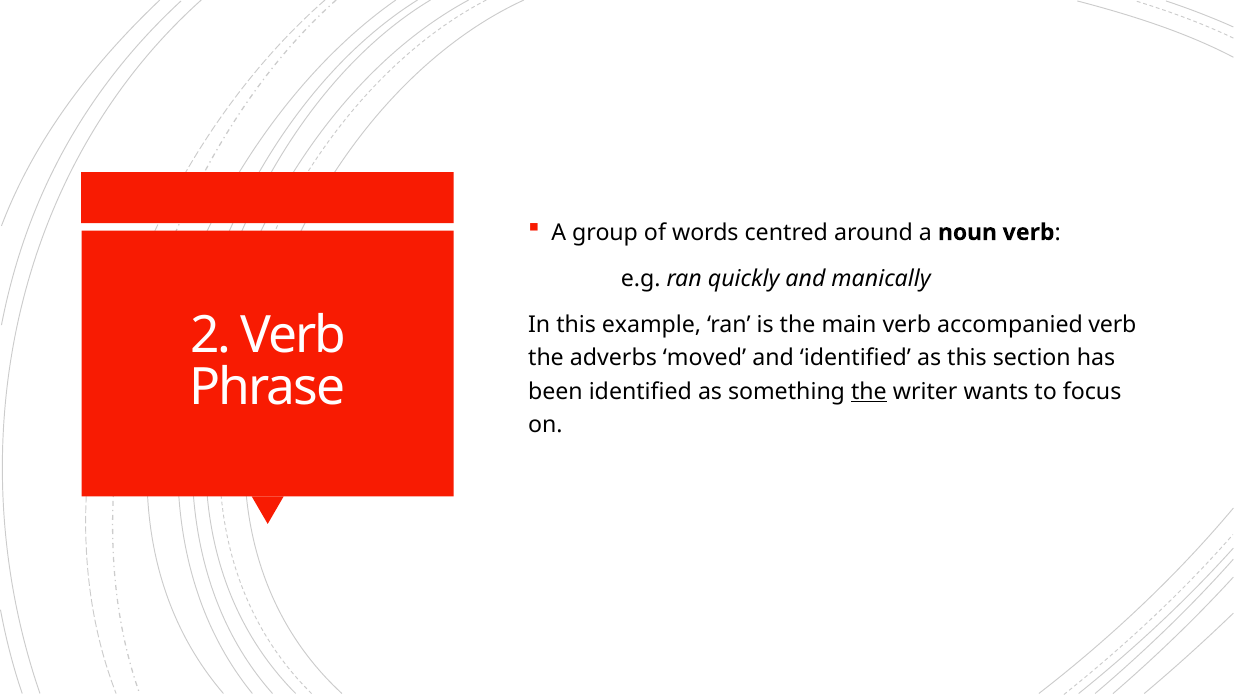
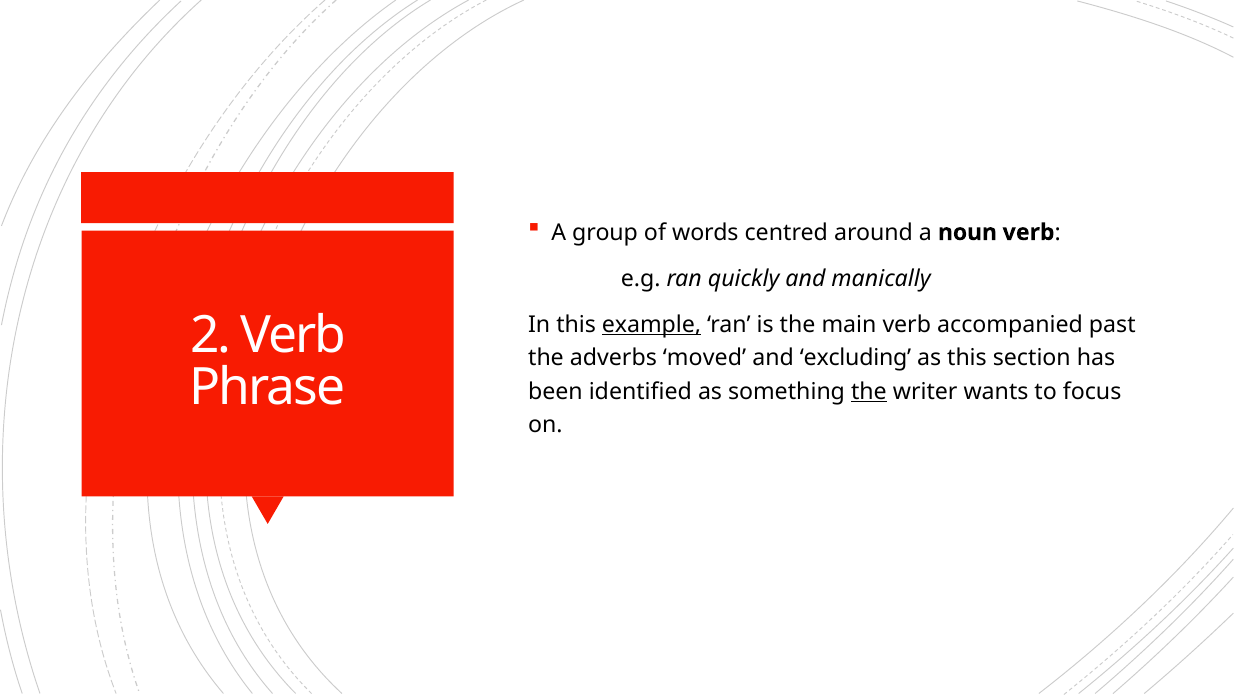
example underline: none -> present (651, 325)
accompanied verb: verb -> past (1112, 325)
and identified: identified -> excluding (856, 358)
